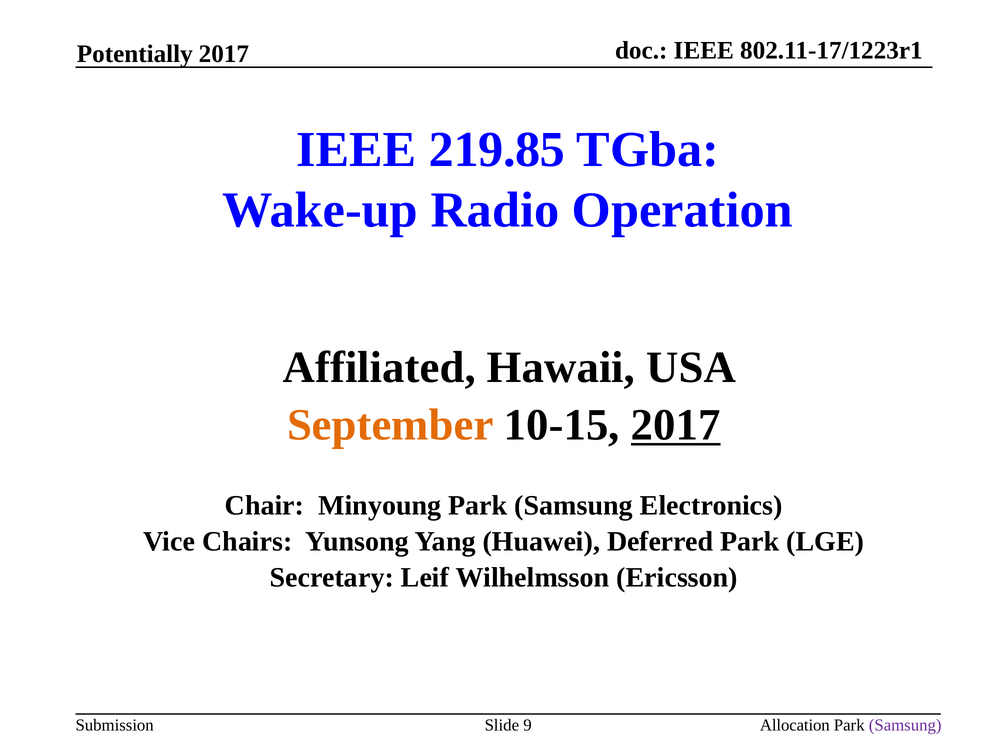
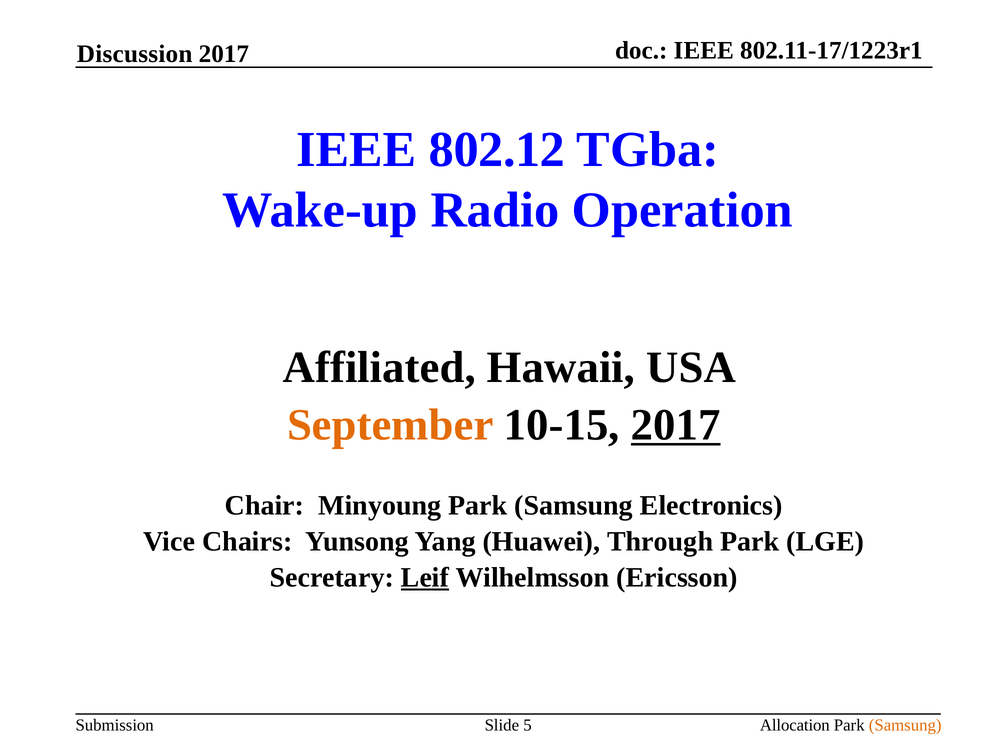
Potentially: Potentially -> Discussion (135, 54)
219.85: 219.85 -> 802.12 (497, 150)
Deferred: Deferred -> Through (660, 542)
Leif underline: none -> present (425, 577)
9: 9 -> 5 (527, 725)
Samsung colour: purple -> orange (905, 725)
